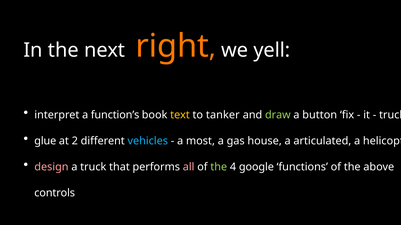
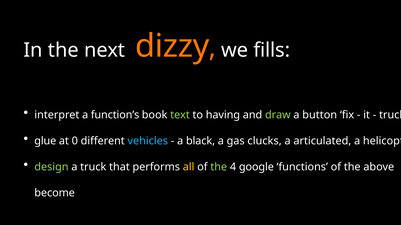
right: right -> dizzy (172, 46)
yell: yell -> fills (272, 50)
text colour: yellow -> light green (180, 115)
tanker: tanker -> having (223, 115)
2: 2 -> 0 (75, 141)
most: most -> black (201, 141)
house: house -> clucks (265, 141)
design colour: pink -> light green (51, 167)
all colour: pink -> yellow (189, 167)
controls: controls -> become (55, 193)
